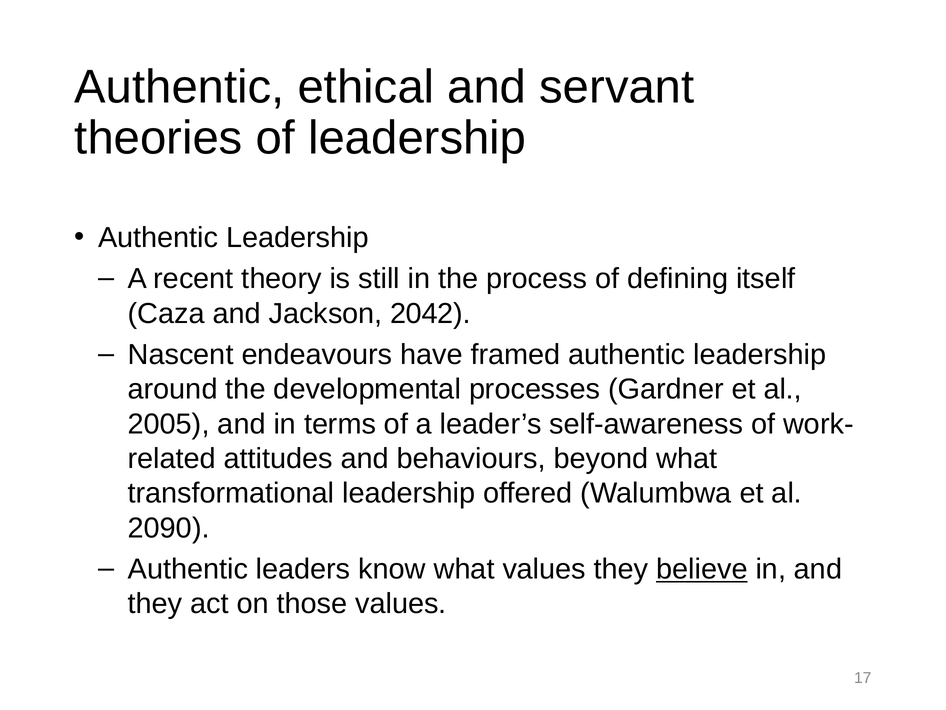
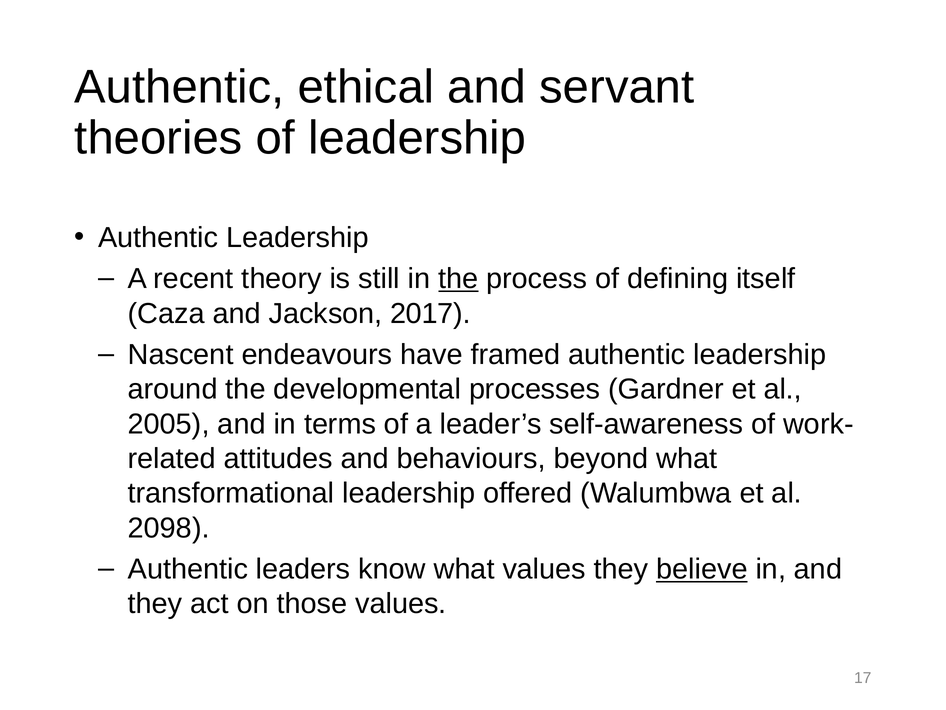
the underline: none -> present (458, 279)
2042: 2042 -> 2017 (430, 313)
2090: 2090 -> 2098 (169, 528)
